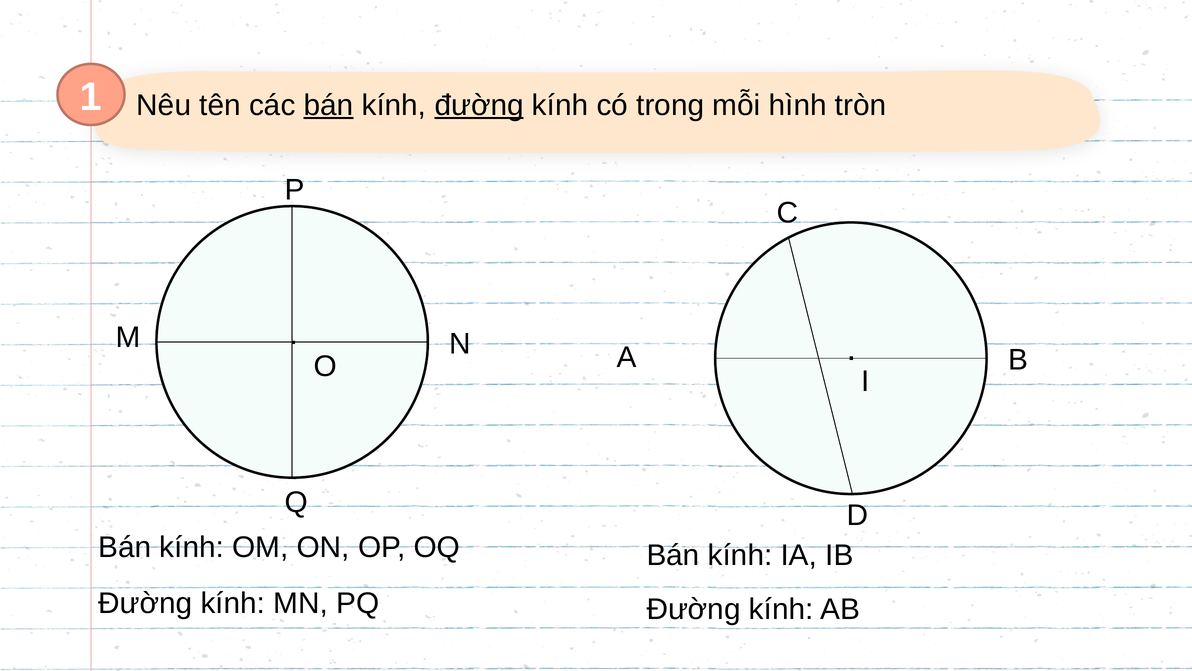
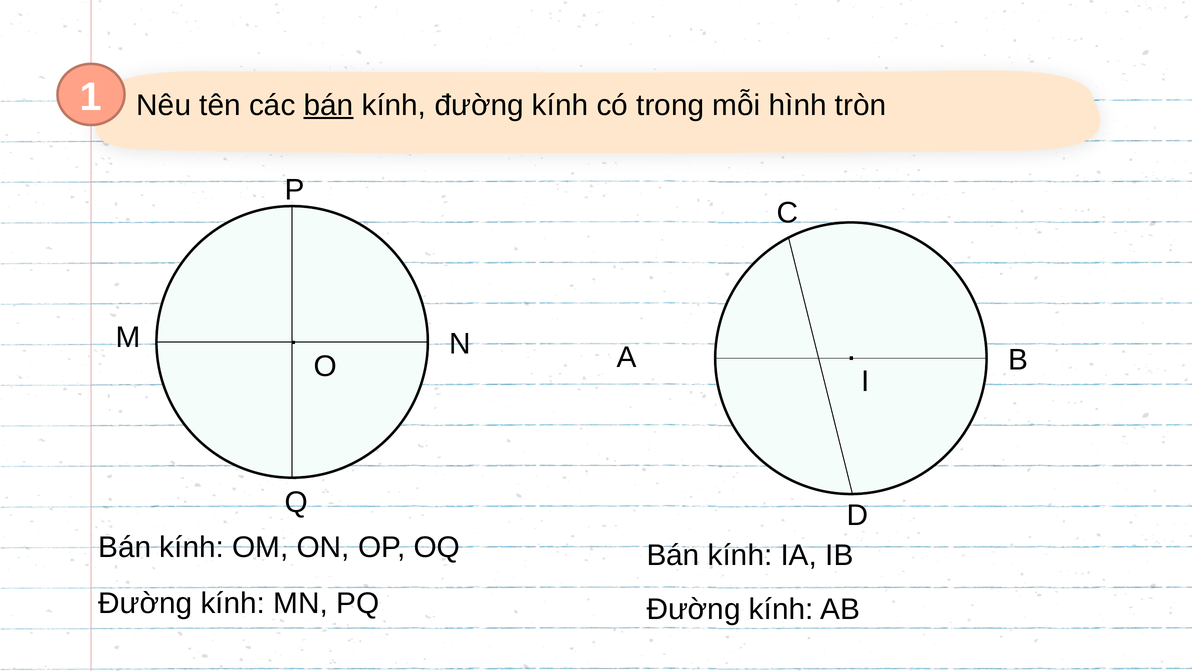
đường underline: present -> none (479, 105)
